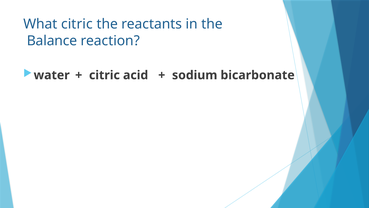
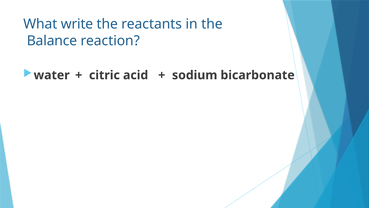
What citric: citric -> write (77, 24)
